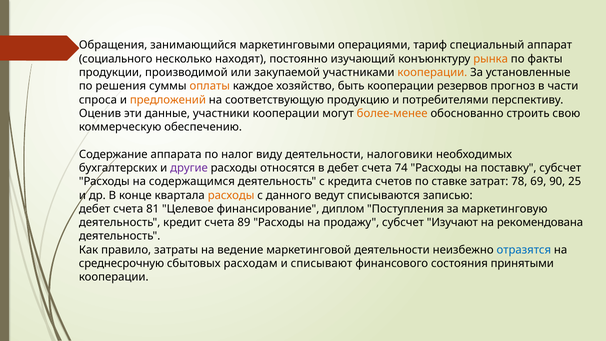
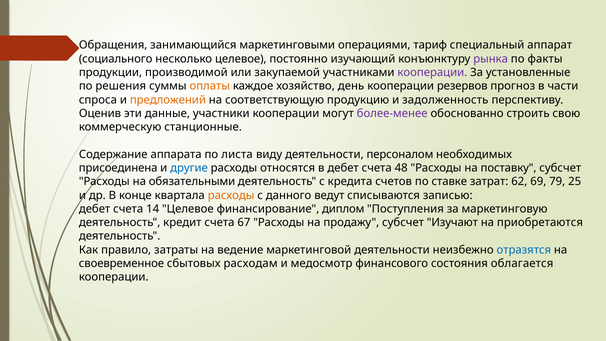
несколько находят: находят -> целевое (241, 59)
рынка colour: orange -> purple (491, 59)
кооперации colour: orange -> purple (432, 72)
быть: быть -> день (351, 86)
потребителями: потребителями -> задолженность (445, 100)
более-менее colour: orange -> purple (392, 113)
обеспечению: обеспечению -> станционные (203, 127)
налог: налог -> листа (237, 154)
налоговики: налоговики -> персоналом (400, 154)
бухгалтерских: бухгалтерских -> присоединена (118, 168)
другие colour: purple -> blue (189, 168)
74: 74 -> 48 (401, 168)
содержащимся: содержащимся -> обязательными (192, 182)
78: 78 -> 62 (519, 182)
90: 90 -> 79 (557, 182)
81: 81 -> 14 (153, 209)
89: 89 -> 67 (244, 222)
рекомендована: рекомендована -> приобретаются (540, 222)
среднесрочную: среднесрочную -> своевременное (121, 263)
списывают: списывают -> медосмотр (322, 263)
принятыми: принятыми -> облагается (522, 263)
